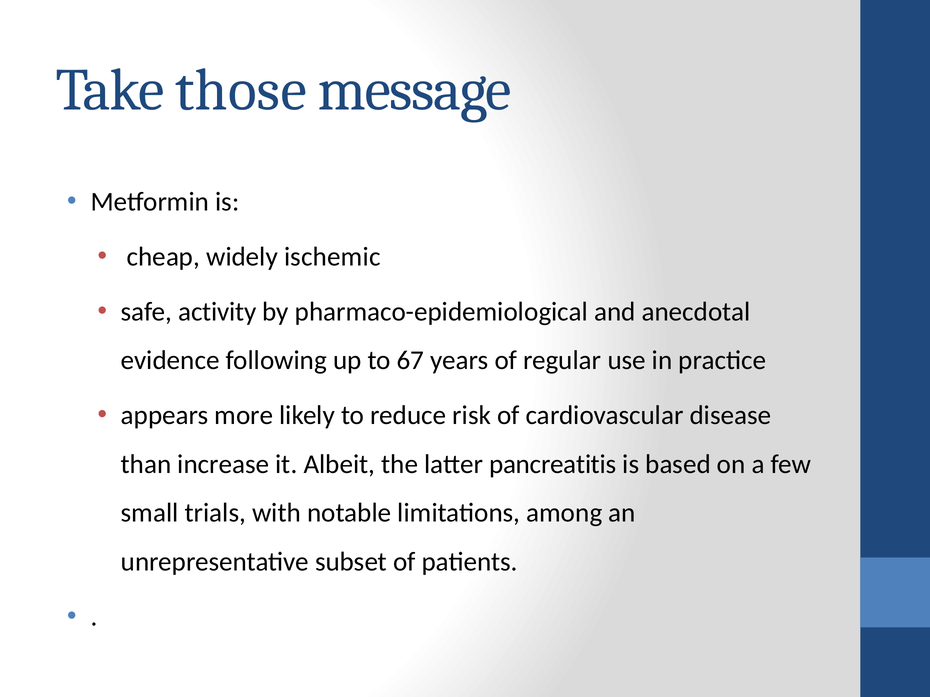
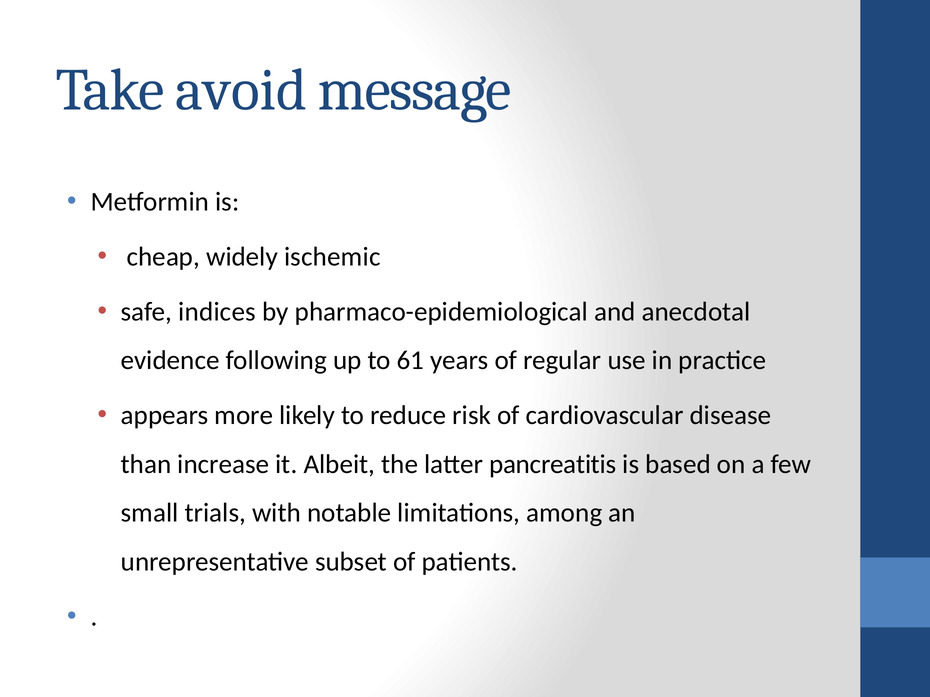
those: those -> avoid (241, 90)
activity: activity -> indices (217, 312)
67: 67 -> 61 (411, 361)
